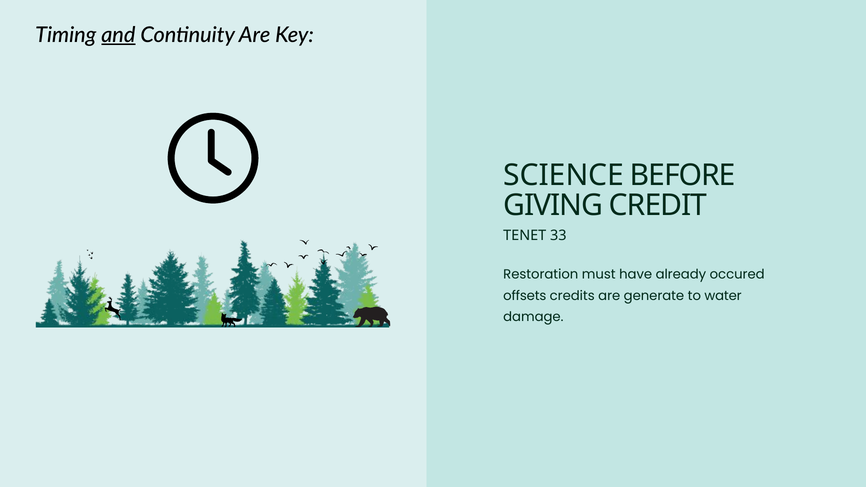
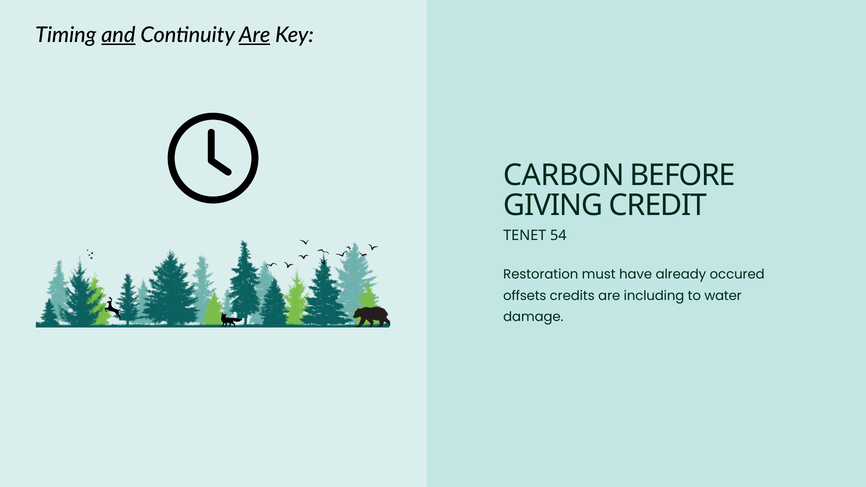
Are underline: none -> present (255, 35)
SCIENCE: SCIENCE -> CARBON (564, 175)
33: 33 -> 54 (558, 235)
generate: generate -> including (654, 296)
